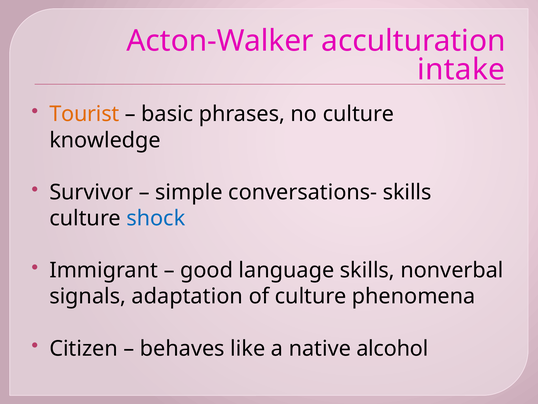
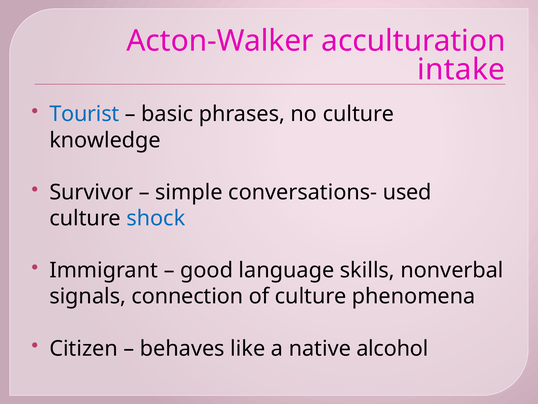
Tourist colour: orange -> blue (84, 114)
conversations- skills: skills -> used (407, 192)
adaptation: adaptation -> connection (187, 296)
